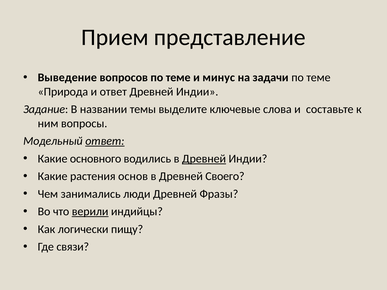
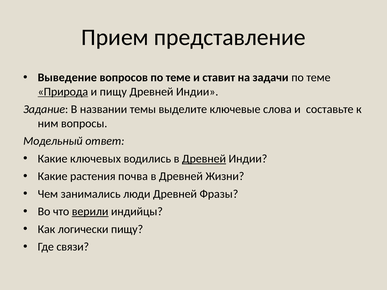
минус: минус -> ставит (219, 78)
Природа underline: none -> present (63, 92)
и ответ: ответ -> пищу (113, 92)
ответ underline: present -> none (105, 141)
основного: основного -> ключевых (95, 159)
основ: основ -> почва (133, 176)
Своего: Своего -> Жизни (225, 176)
